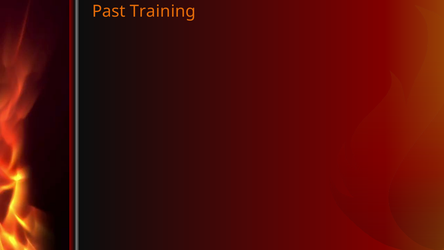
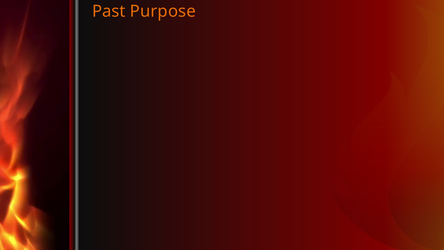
Training: Training -> Purpose (163, 11)
